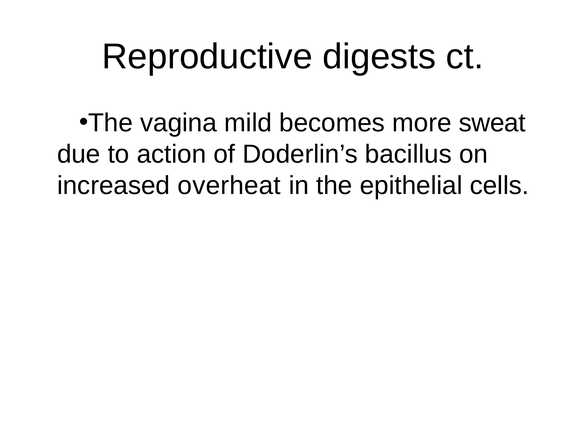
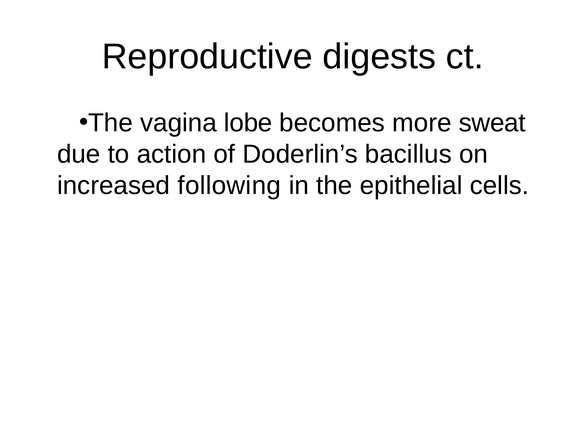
mild: mild -> lobe (248, 123)
overheat: overheat -> following (229, 185)
